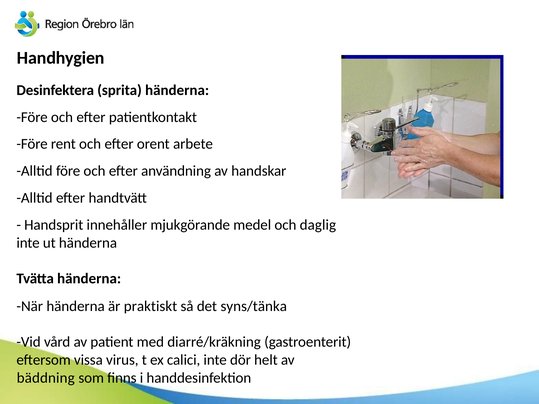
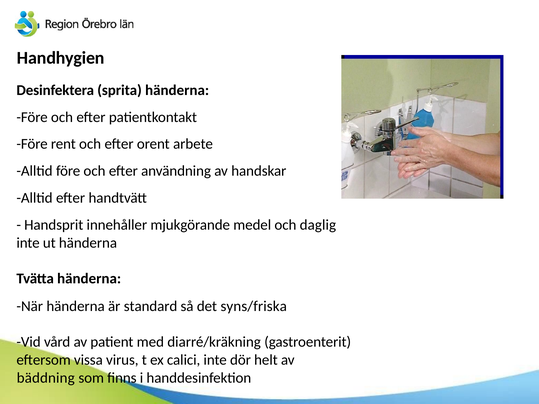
praktiskt: praktiskt -> standard (151, 306)
syns/tänka: syns/tänka -> syns/friska (254, 306)
